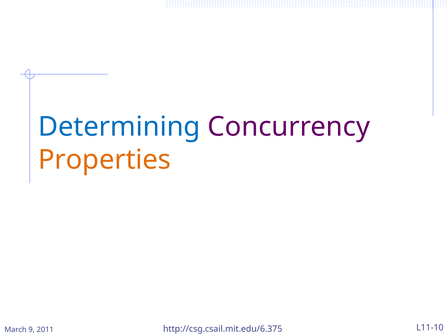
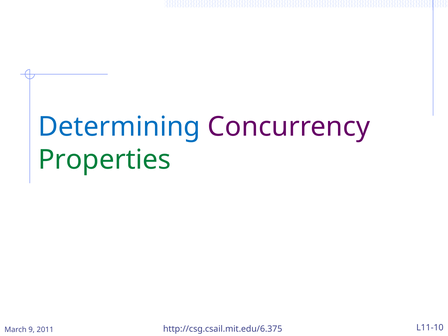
Properties colour: orange -> green (105, 160)
